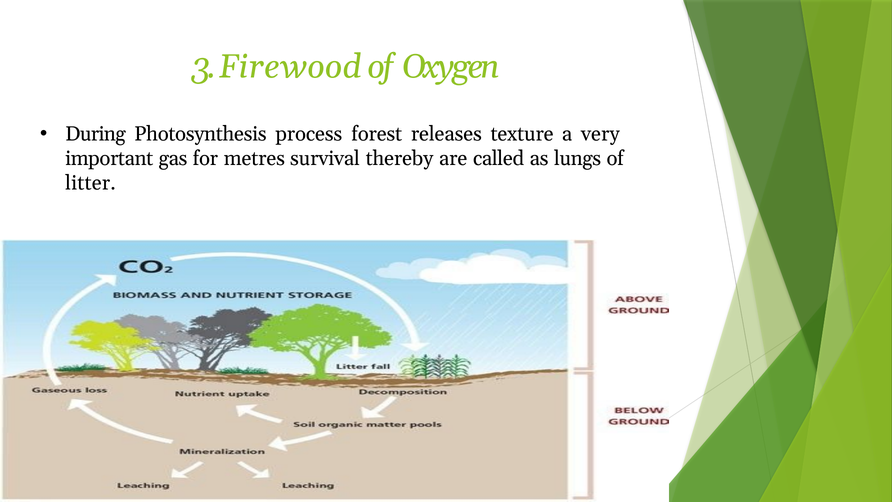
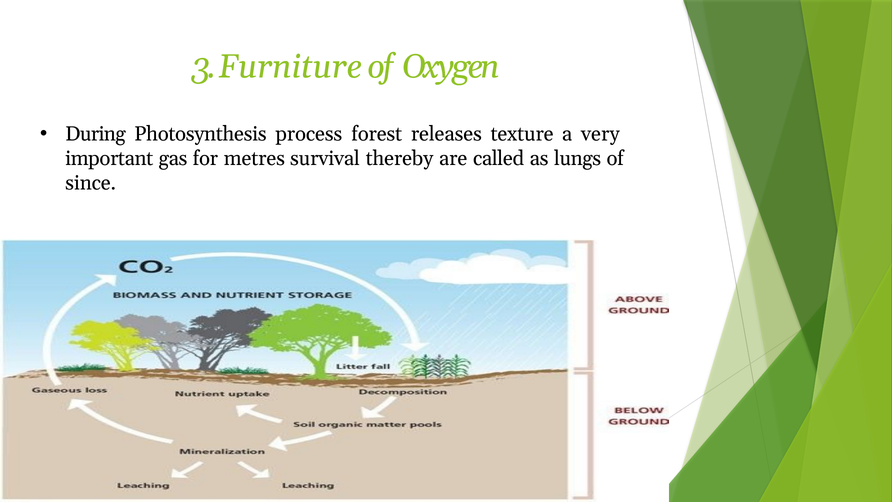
Firewood: Firewood -> Furniture (291, 66)
litter: litter -> since (91, 183)
